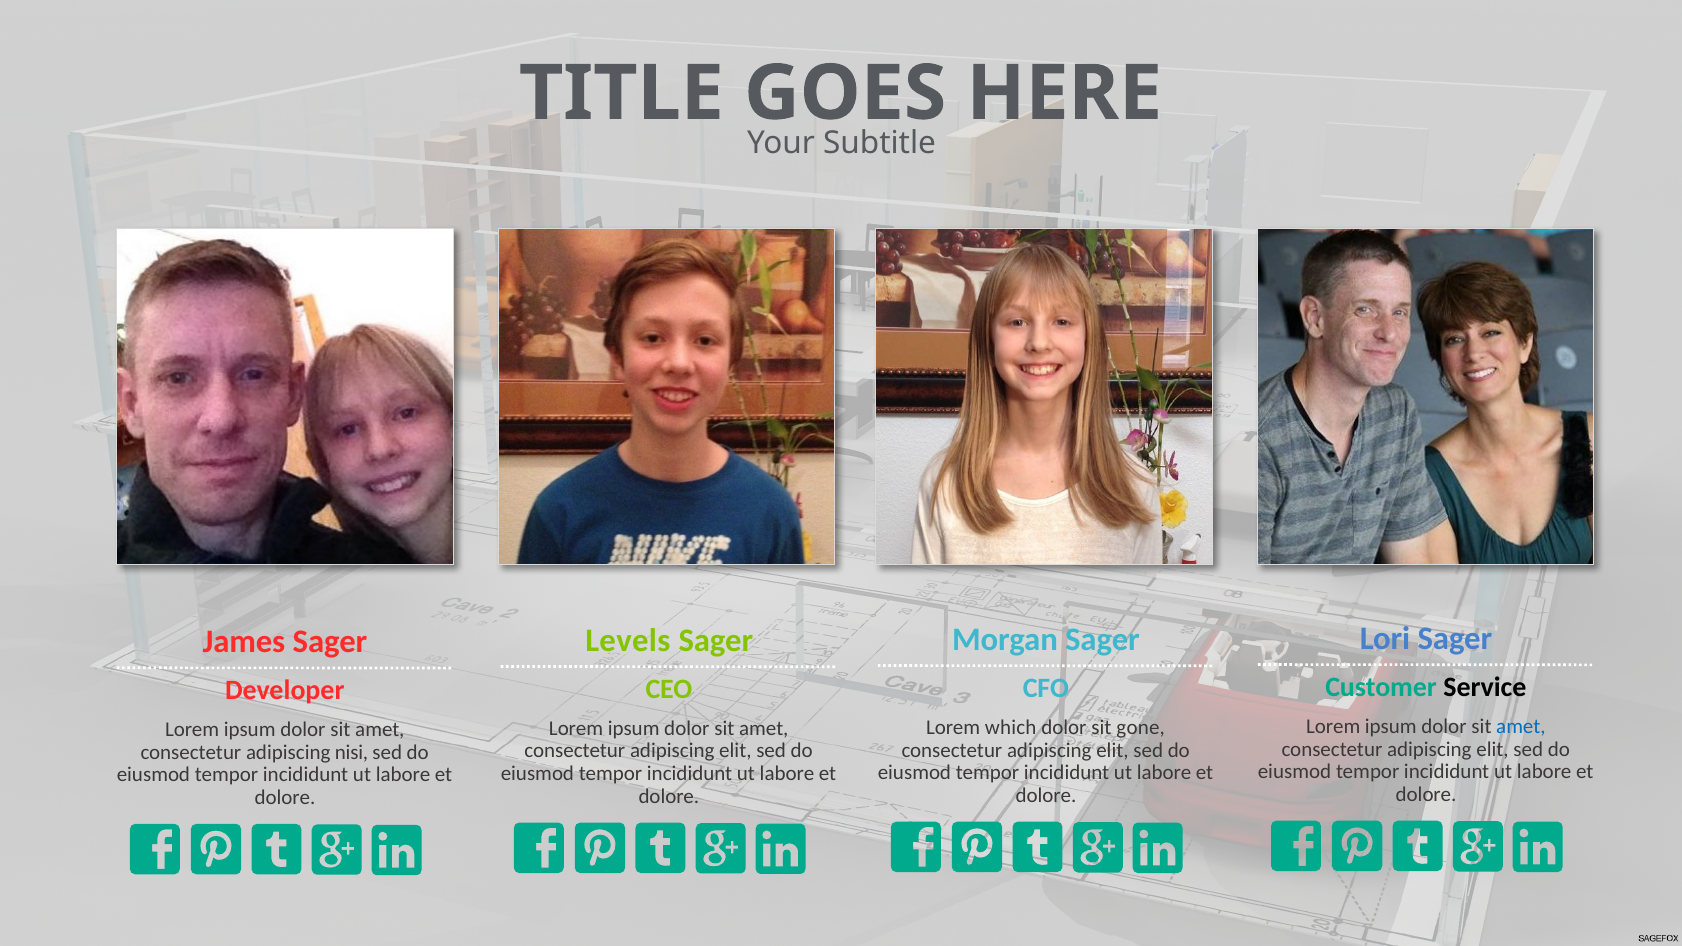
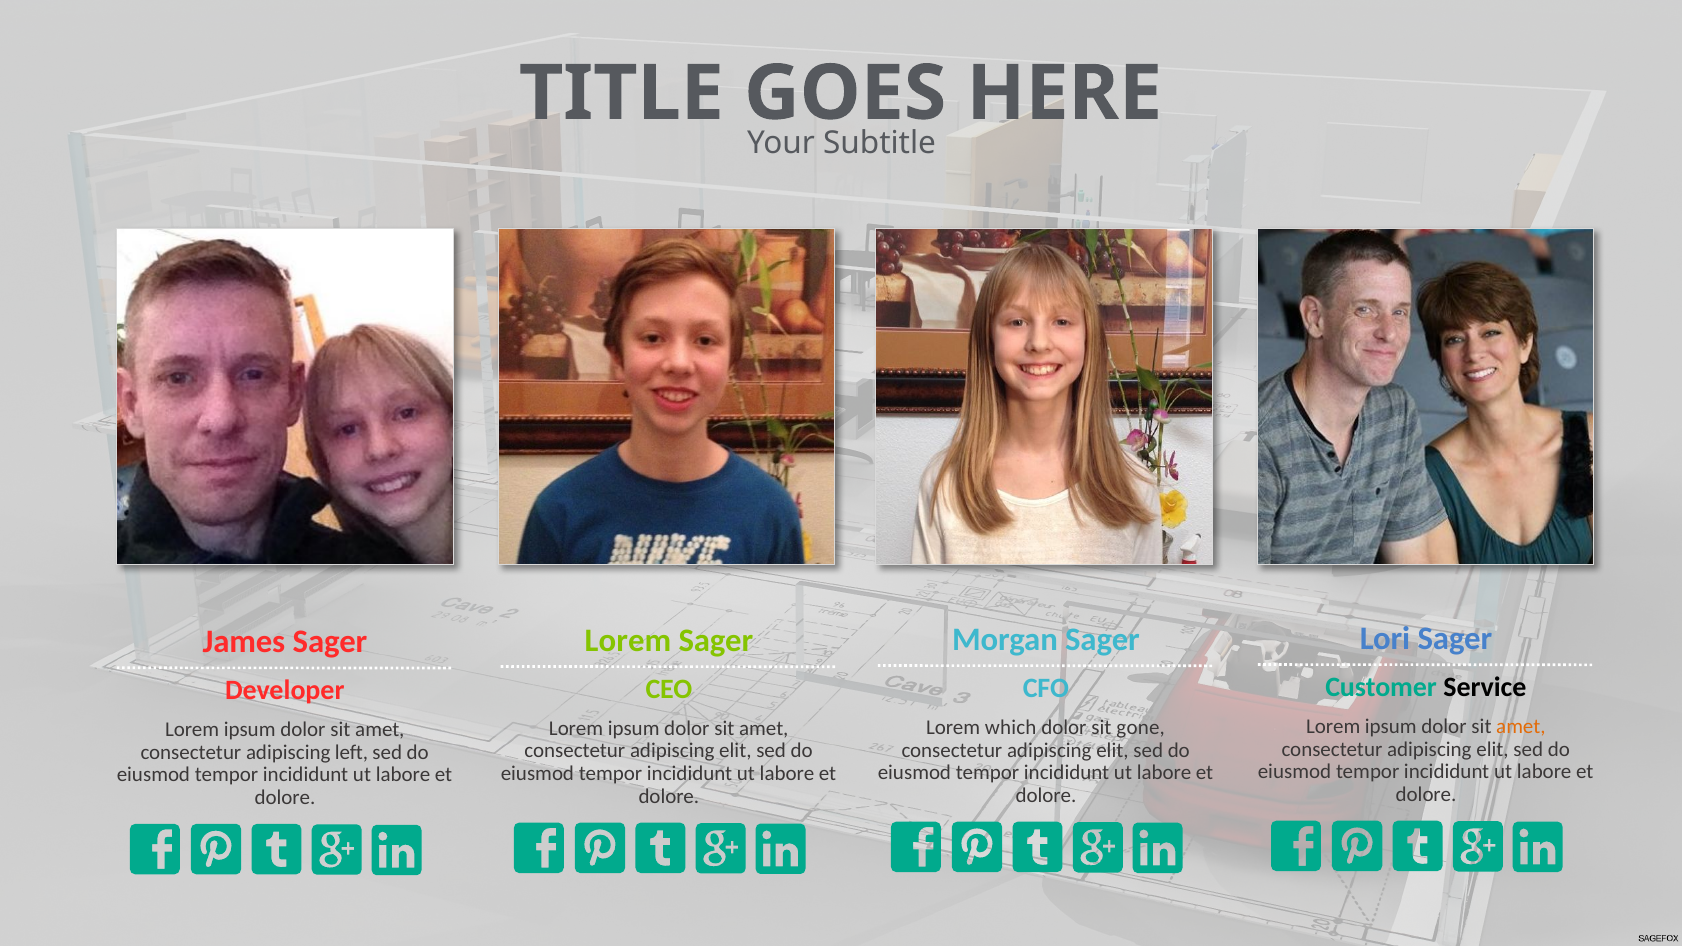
Levels: Levels -> Lorem (628, 641)
amet colour: blue -> orange (1521, 727)
nisi: nisi -> left (351, 752)
